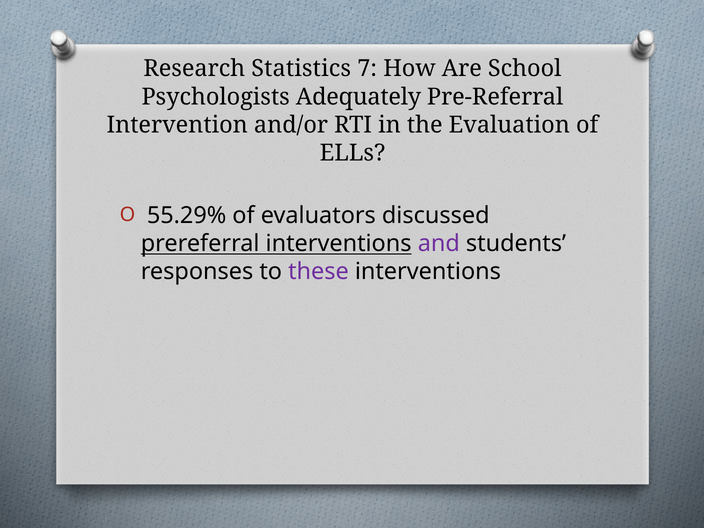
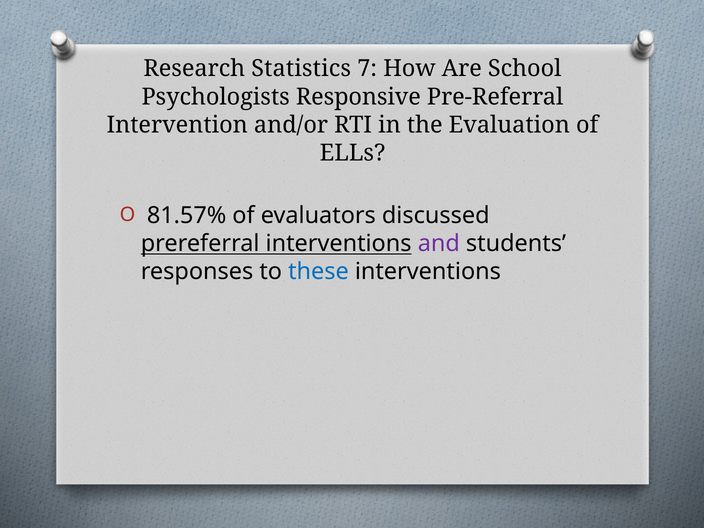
Adequately: Adequately -> Responsive (358, 97)
55.29%: 55.29% -> 81.57% (187, 215)
these colour: purple -> blue (318, 272)
